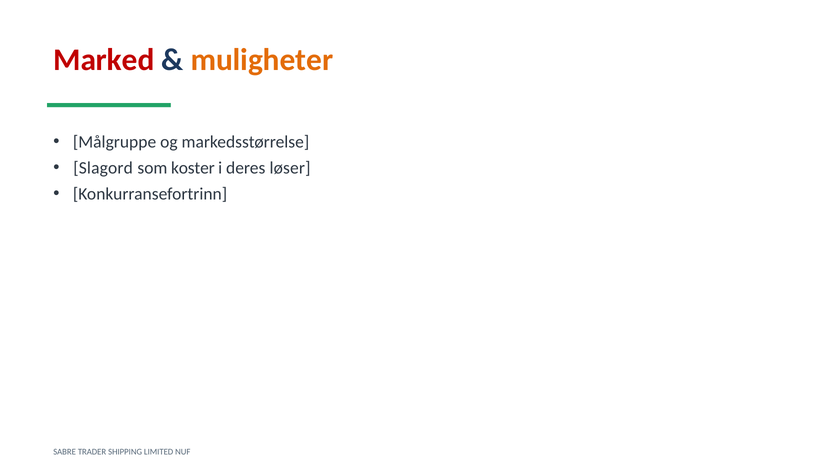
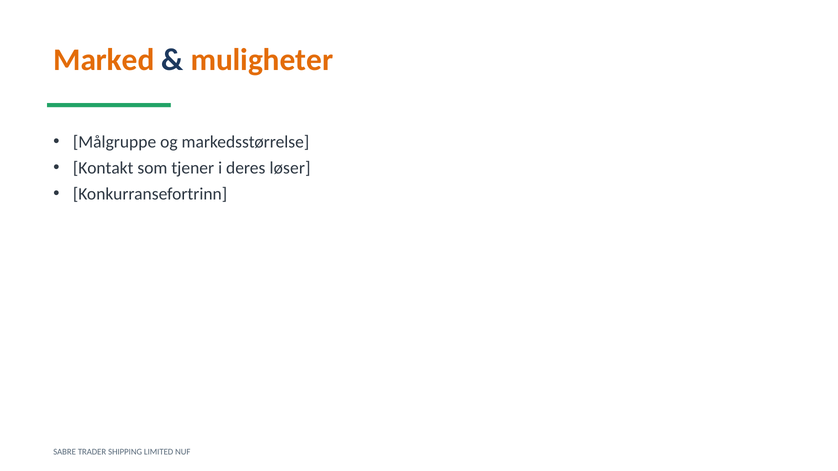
Marked colour: red -> orange (104, 60)
Slagord: Slagord -> Kontakt (103, 168)
koster: koster -> tjener (193, 168)
